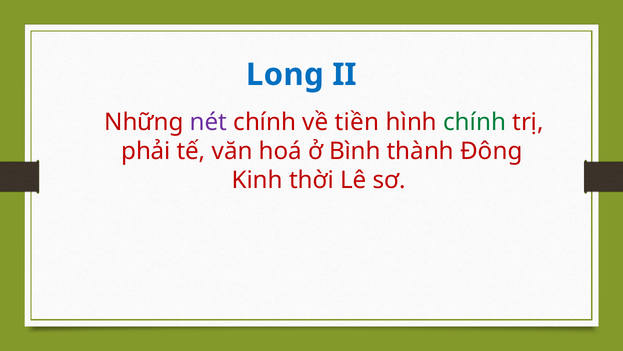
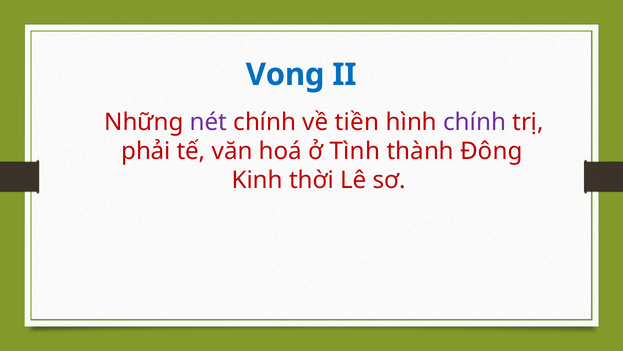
Long: Long -> Vong (285, 75)
chính colour: green -> purple (475, 122)
Bình: Bình -> Tình (355, 151)
